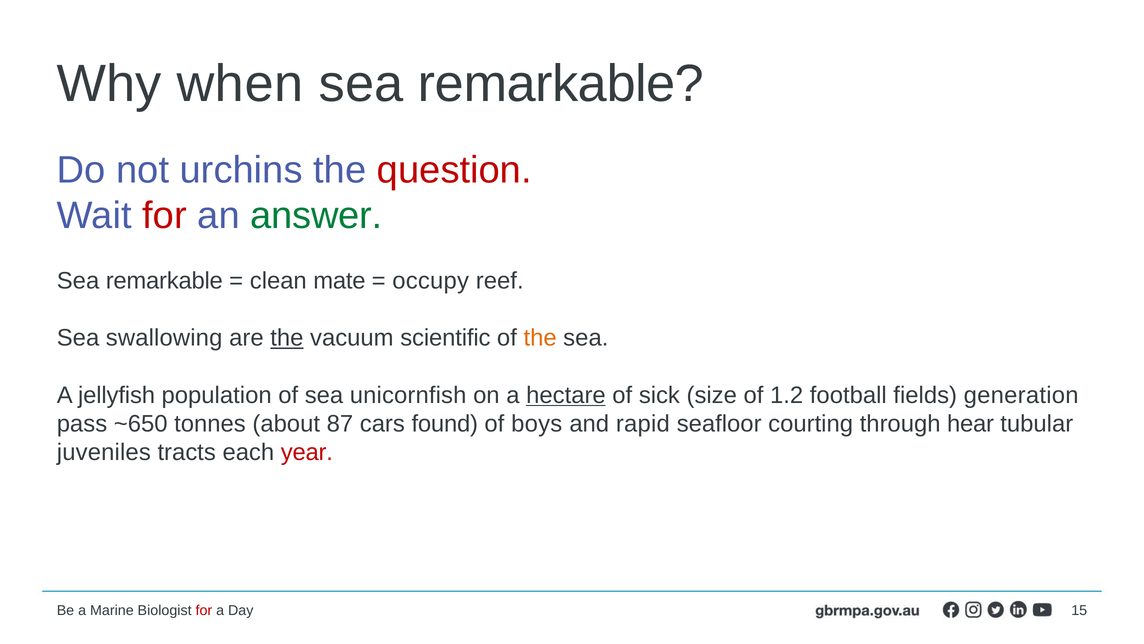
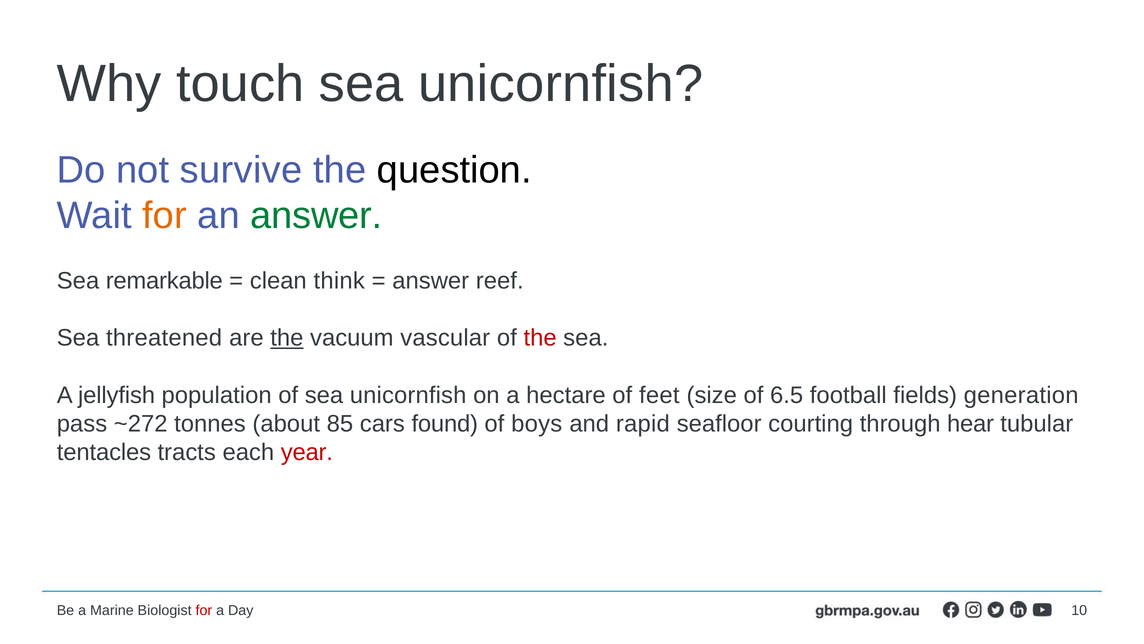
when: when -> touch (240, 84)
remarkable: remarkable -> unicornfish (561, 84)
urchins: urchins -> survive (241, 170)
question colour: red -> black (454, 170)
for colour: red -> orange (164, 216)
mate: mate -> think (339, 280)
occupy: occupy -> answer (431, 280)
swallowing: swallowing -> threatened (164, 338)
scientific: scientific -> vascular (445, 338)
the colour: orange -> red (540, 338)
hectare underline: present -> none (566, 395)
sick: sick -> feet (659, 395)
1.2: 1.2 -> 6.5 (787, 395)
~650: ~650 -> ~272 (141, 424)
87: 87 -> 85 (340, 424)
juveniles: juveniles -> tentacles (104, 452)
15: 15 -> 10 (1079, 610)
